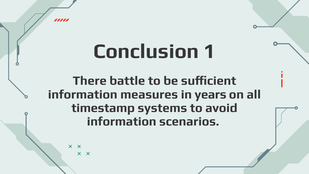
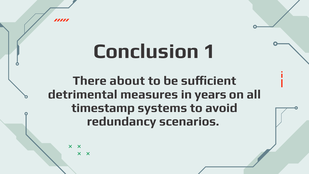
battle: battle -> about (127, 81)
information: information -> detrimental (83, 94)
information: information -> redundancy (122, 121)
